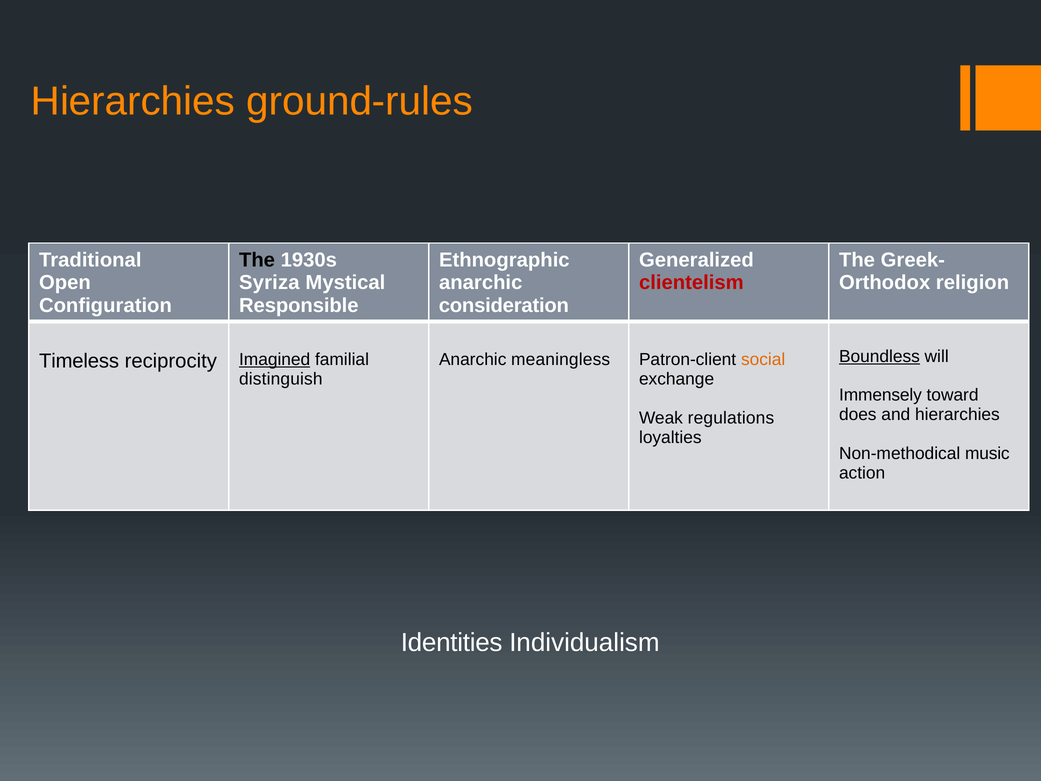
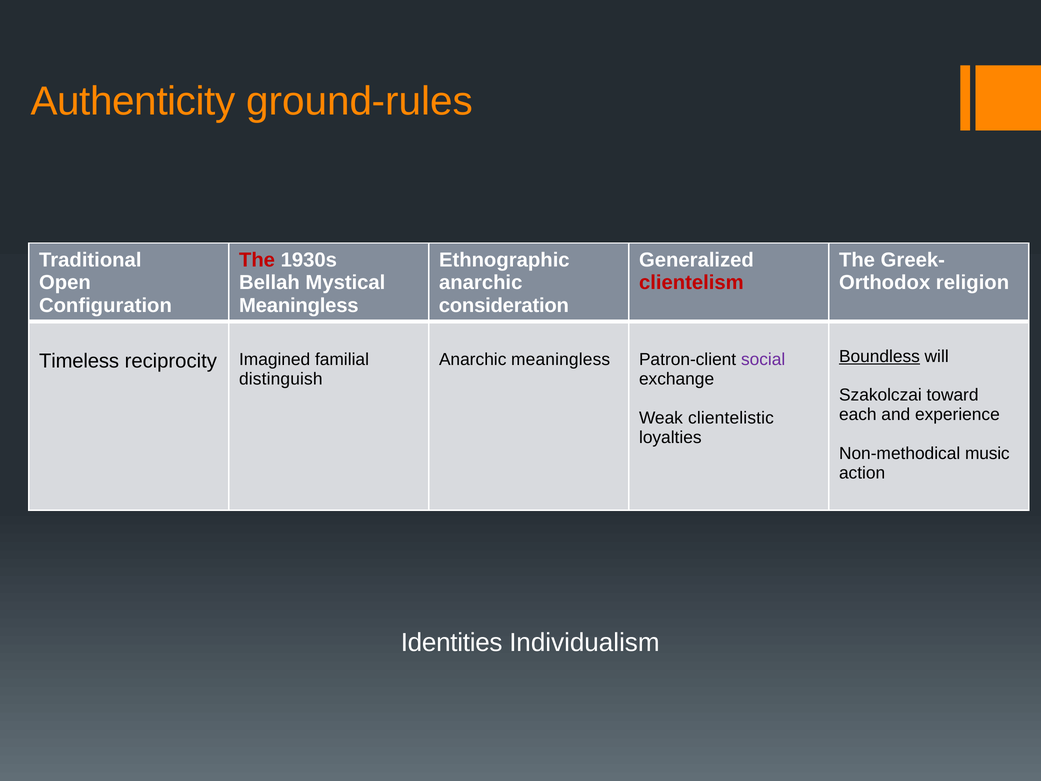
Hierarchies: Hierarchies -> Authenticity (133, 101)
The colour: black -> red (257, 260)
Syriza: Syriza -> Bellah (269, 283)
Responsible: Responsible -> Meaningless (299, 305)
social colour: orange -> purple (763, 360)
Imagined underline: present -> none (275, 360)
Immensely: Immensely -> Szakolczai (880, 395)
does: does -> each (858, 414)
and hierarchies: hierarchies -> experience (957, 414)
regulations: regulations -> clientelistic (731, 418)
